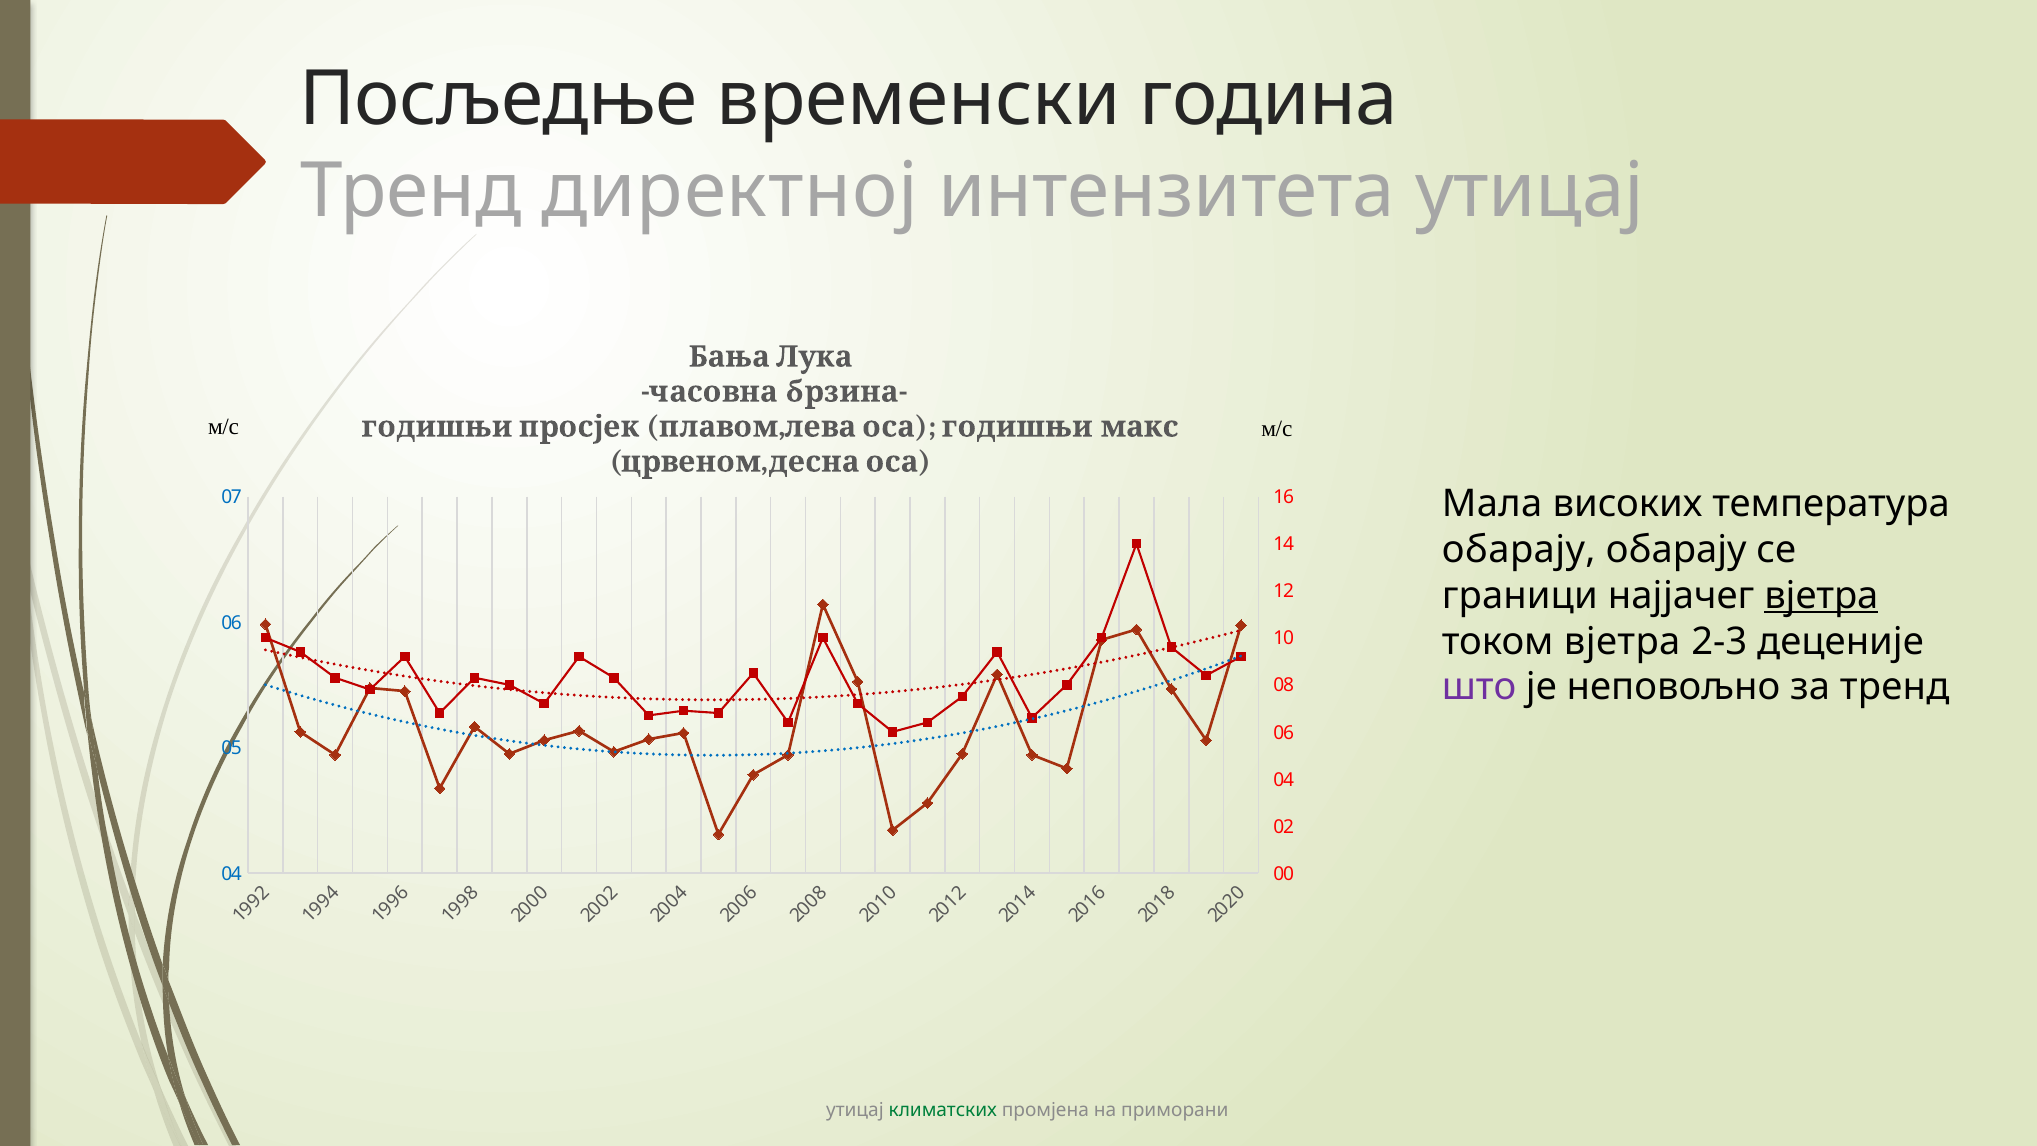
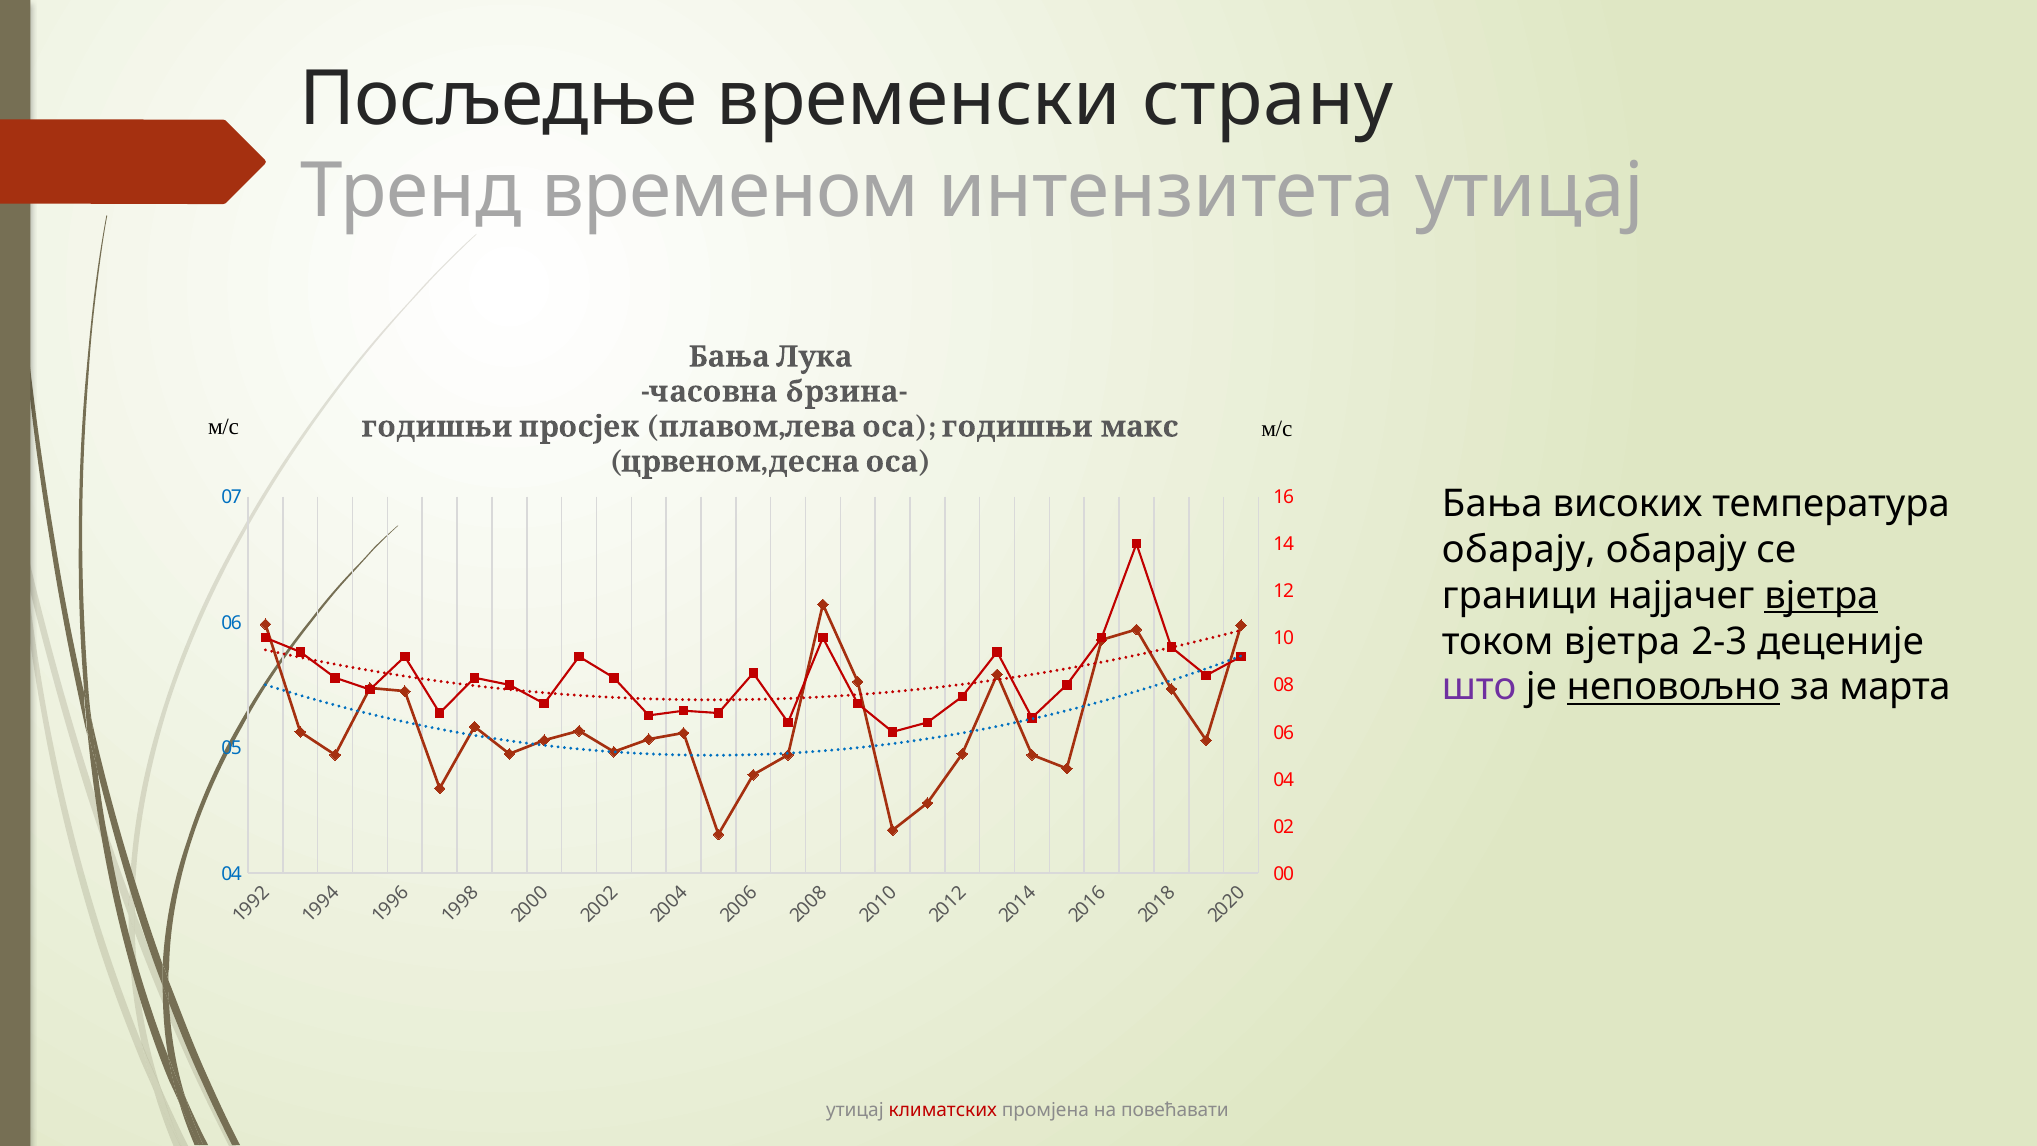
година: година -> страну (1268, 99)
директној: директној -> временом (731, 191)
Мала: Мала -> Бања (1492, 504)
неповољно underline: none -> present (1673, 687)
за тренд: тренд -> марта (1895, 687)
климатских colour: green -> red (943, 1110)
приморани: приморани -> повећавати (1175, 1110)
